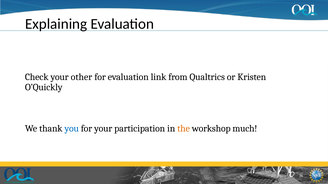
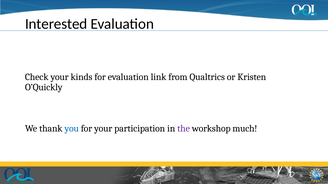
Explaining: Explaining -> Interested (56, 24)
other: other -> kinds (82, 77)
the colour: orange -> purple (184, 129)
